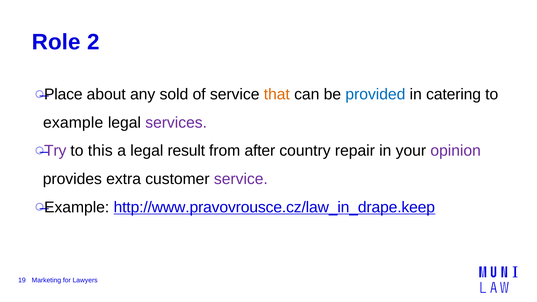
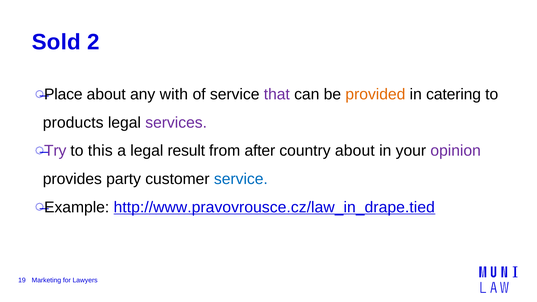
Role: Role -> Sold (56, 42)
sold: sold -> with (174, 94)
that colour: orange -> purple (277, 94)
provided colour: blue -> orange (375, 94)
example: example -> products (73, 123)
country repair: repair -> about (355, 151)
extra: extra -> party (124, 179)
service colour: purple -> blue (241, 179)
http://www.pravovrousce.cz/law_in_drape.keep: http://www.pravovrousce.cz/law_in_drape.keep -> http://www.pravovrousce.cz/law_in_drape.tied (274, 207)
